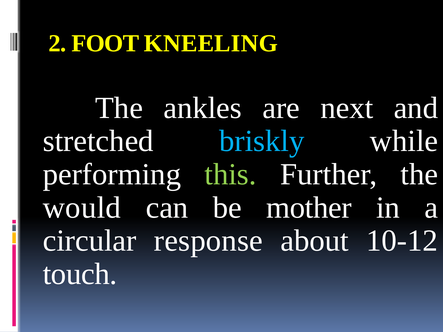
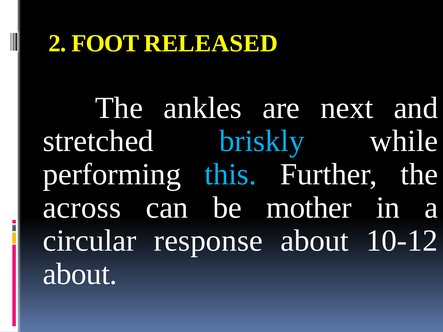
KNEELING: KNEELING -> RELEASED (211, 43)
this colour: light green -> light blue (231, 174)
would: would -> across (82, 208)
touch: touch -> about (80, 274)
